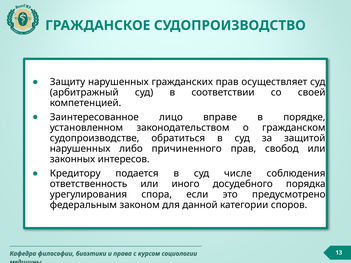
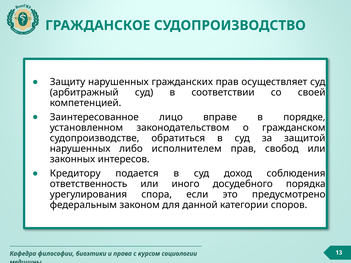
причиненного: причиненного -> исполнителем (187, 149)
числе: числе -> доход (238, 174)
